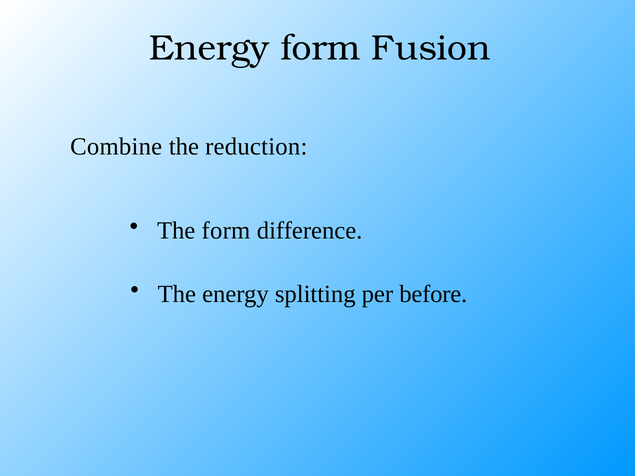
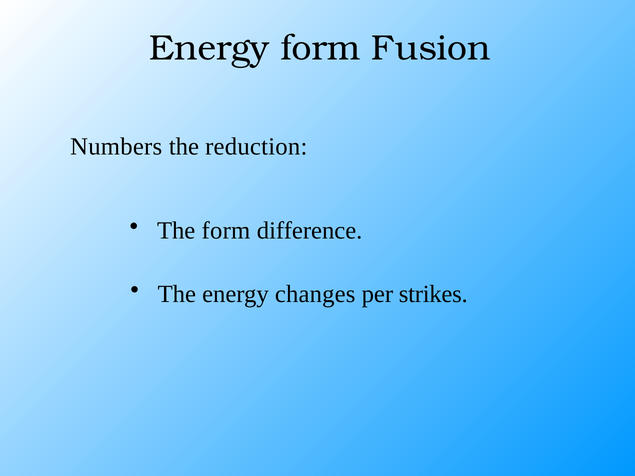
Combine: Combine -> Numbers (116, 147)
splitting: splitting -> changes (315, 294)
before: before -> strikes (433, 294)
